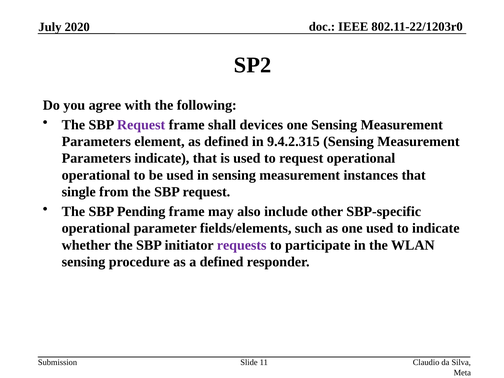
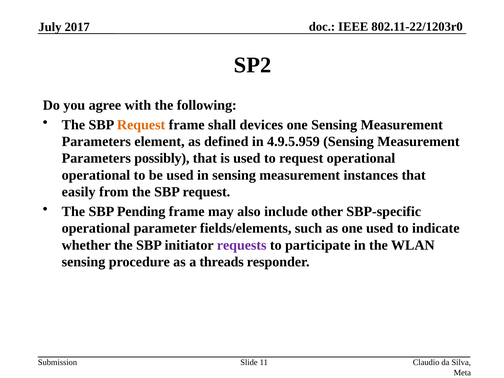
2020: 2020 -> 2017 (77, 27)
Request colour: purple -> orange (141, 125)
9.4.2.315: 9.4.2.315 -> 4.9.5.959 (293, 142)
Parameters indicate: indicate -> possibly (162, 158)
single: single -> easily (79, 192)
a defined: defined -> threads (222, 262)
